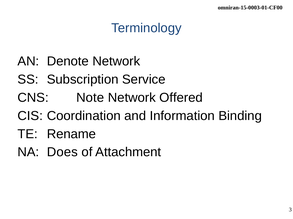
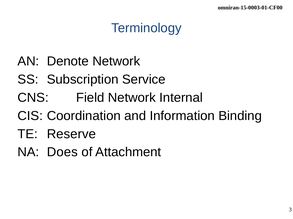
Note: Note -> Field (90, 98)
Offered: Offered -> Internal (181, 98)
Rename: Rename -> Reserve (71, 134)
